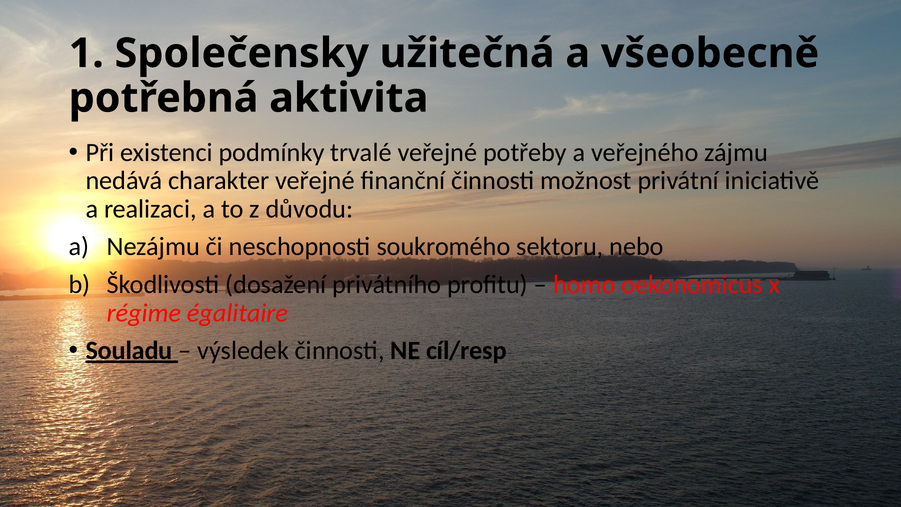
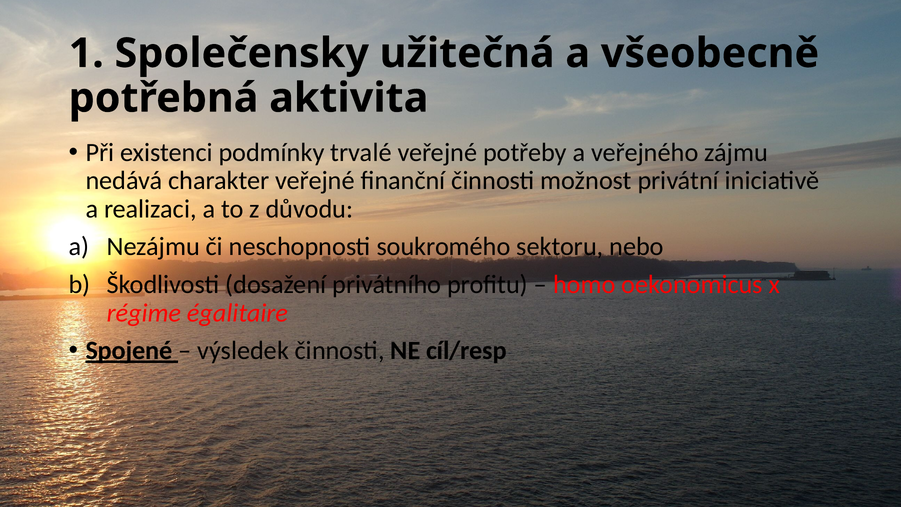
Souladu: Souladu -> Spojené (129, 350)
